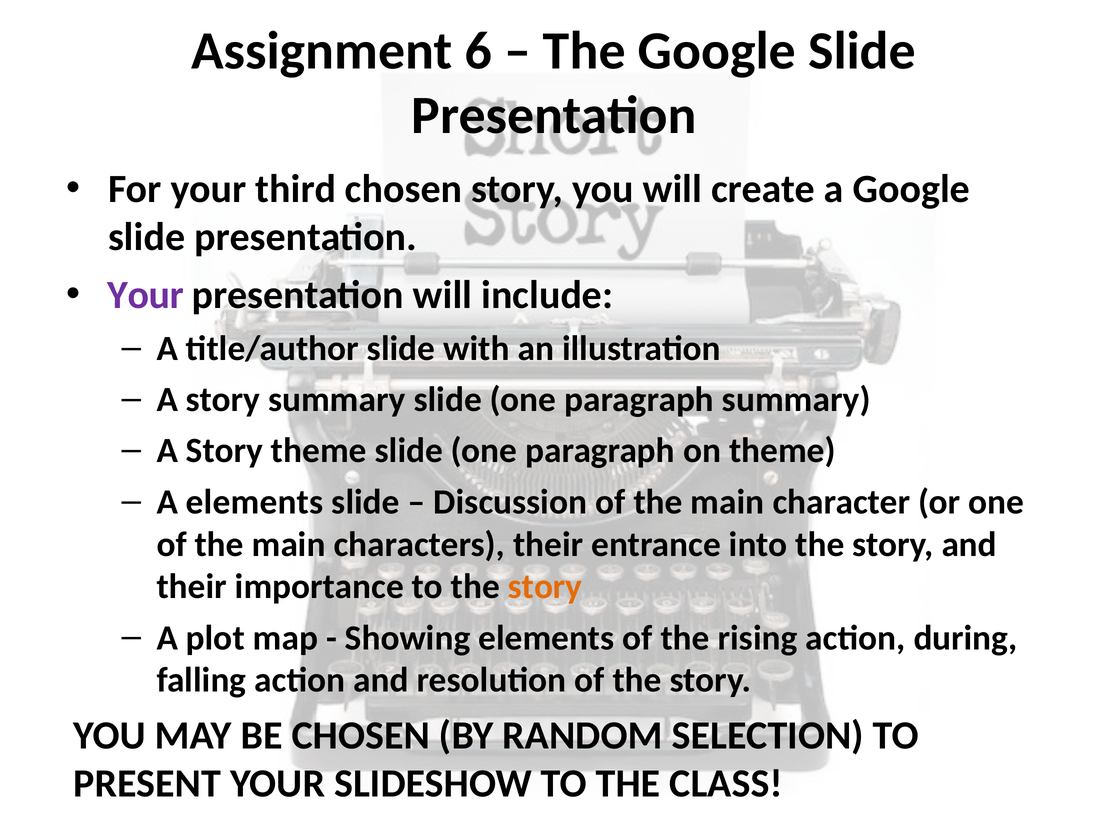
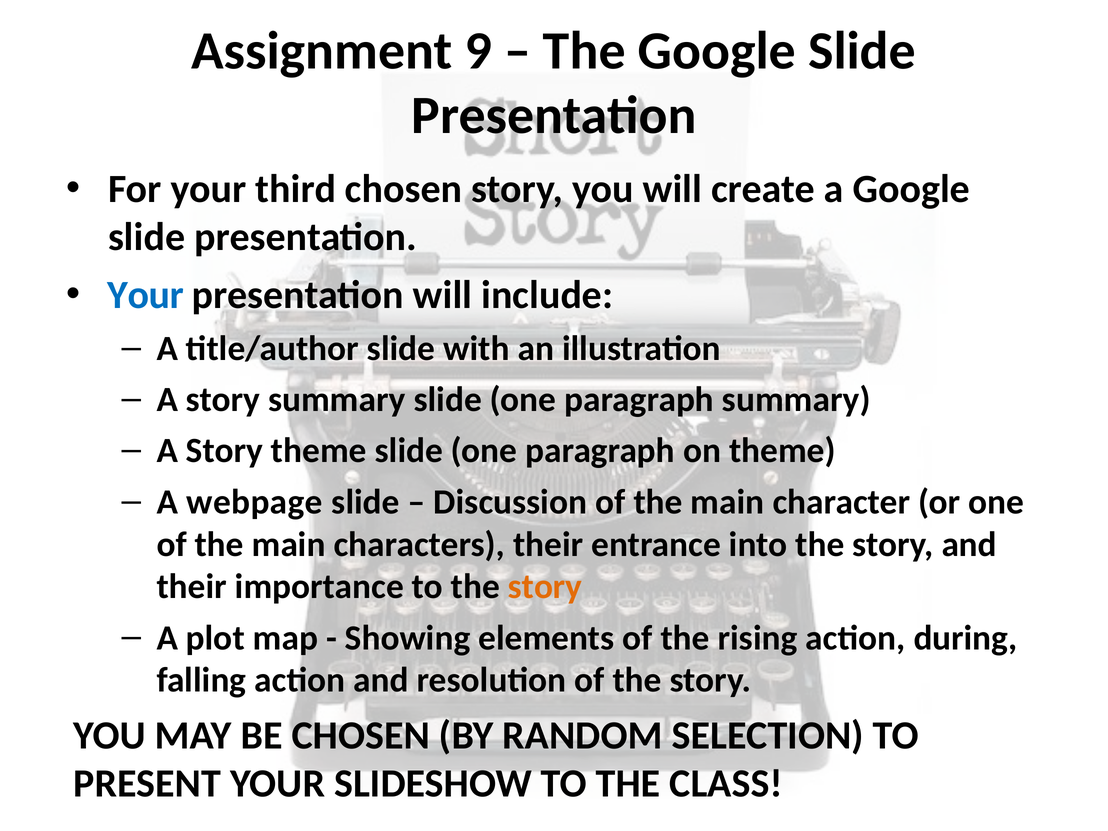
6: 6 -> 9 (478, 51)
Your colour: purple -> blue (146, 295)
A elements: elements -> webpage (254, 502)
